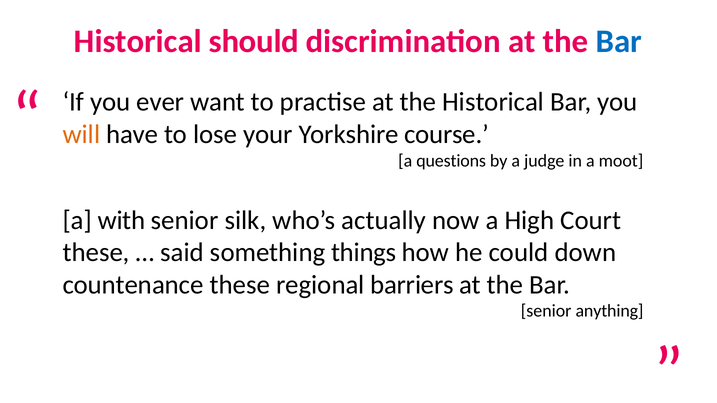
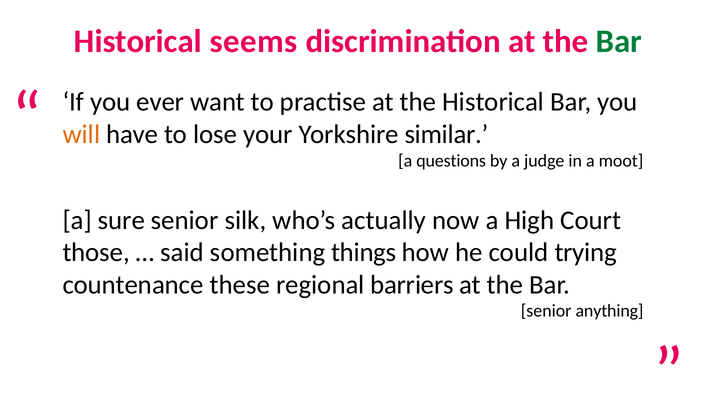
should: should -> seems (254, 42)
Bar colour: blue -> green (619, 42)
course: course -> similar (447, 134)
with: with -> sure (121, 220)
these: these -> those (96, 253)
down: down -> trying (586, 253)
